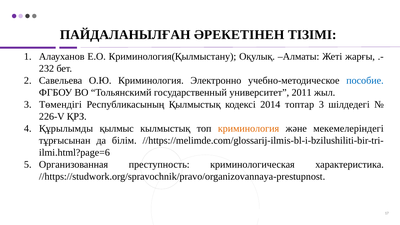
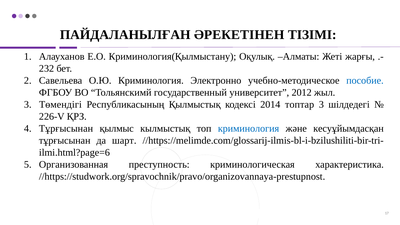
2011: 2011 -> 2012 (302, 93)
Құрылымды: Құрылымды -> Тұрғысынан (66, 129)
криминология colour: orange -> blue (249, 129)
мекемелеріндегі: мекемелеріндегі -> кесуұйымдасқан (349, 129)
білім: білім -> шарт (124, 141)
